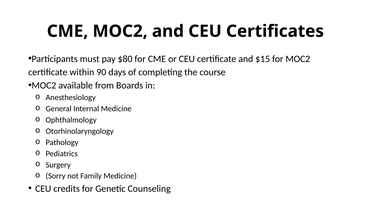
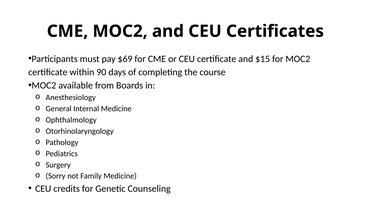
$80: $80 -> $69 (125, 59)
